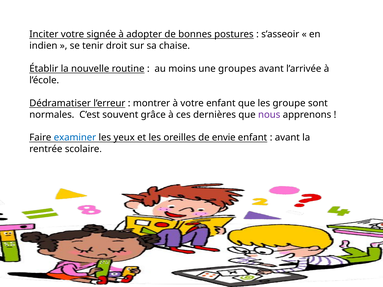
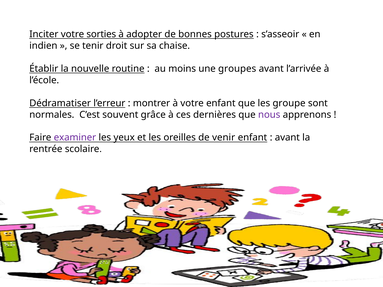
signée: signée -> sorties (101, 34)
examiner colour: blue -> purple (75, 138)
envie: envie -> venir (224, 138)
